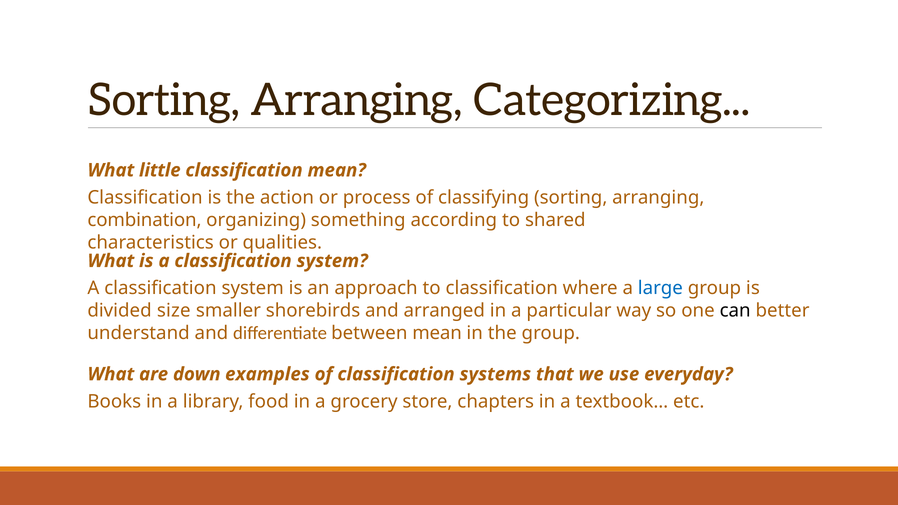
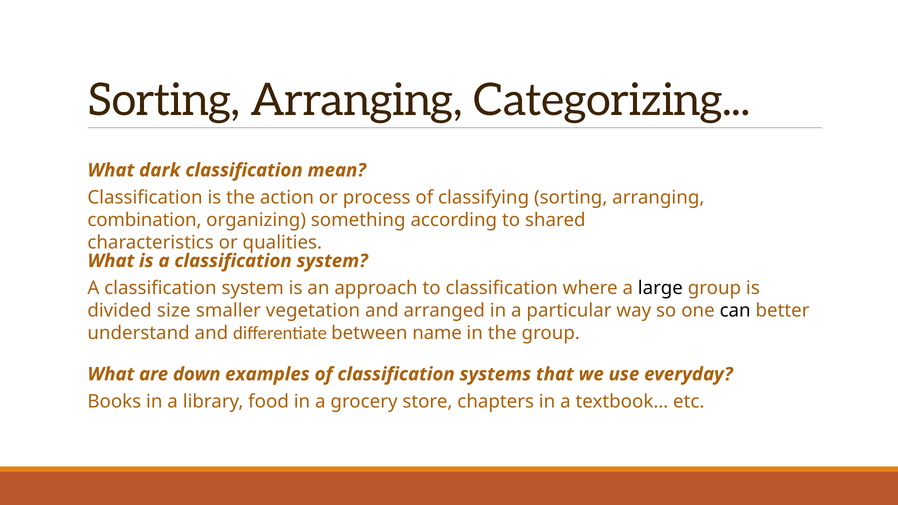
little: little -> dark (160, 170)
large colour: blue -> black (660, 288)
shorebirds: shorebirds -> vegetation (313, 311)
between mean: mean -> name (437, 333)
